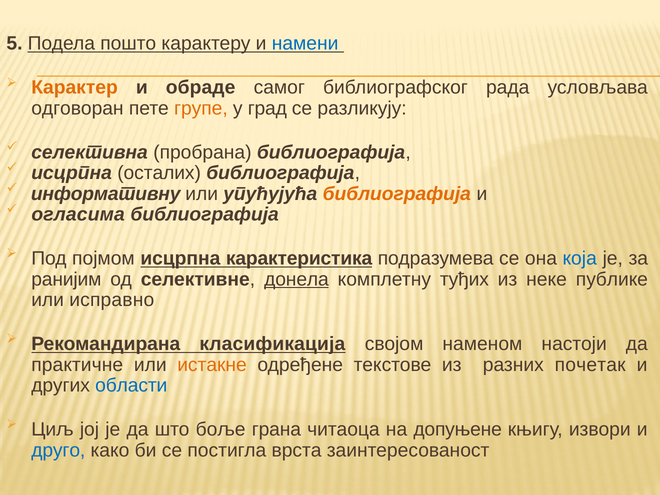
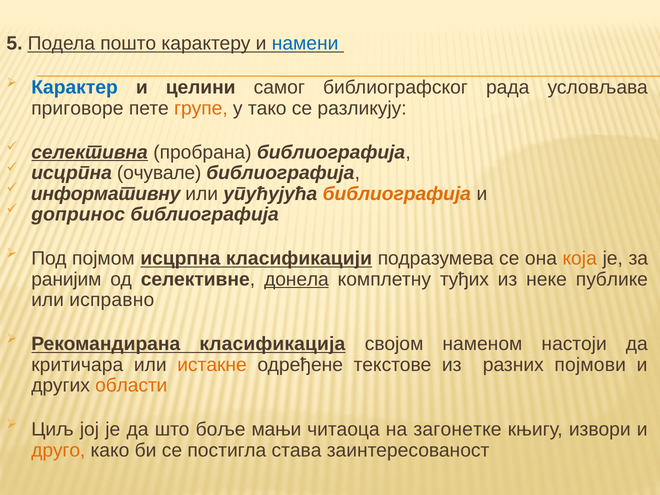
Карактер colour: orange -> blue (75, 88)
обраде: обраде -> целини (201, 88)
одговоран: одговоран -> приговоре (77, 108)
град: град -> тако (267, 108)
селективна underline: none -> present (90, 152)
осталих: осталих -> очувале (159, 173)
огласима: огласима -> допринос (78, 215)
карактеристика: карактеристика -> класификацији (299, 258)
која colour: blue -> orange (580, 258)
практичне: практичне -> критичара (77, 365)
почетак: почетак -> појмови (590, 365)
области colour: blue -> orange (131, 385)
грана: грана -> мањи (276, 429)
допуњене: допуњене -> загонетке (457, 429)
друго colour: blue -> orange (58, 450)
врста: врста -> става (297, 450)
